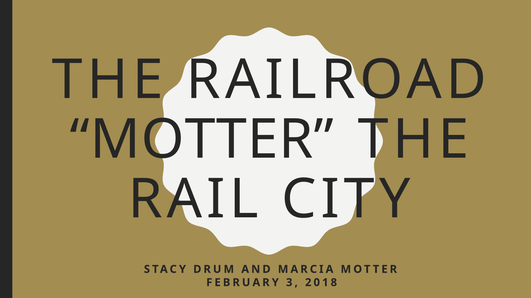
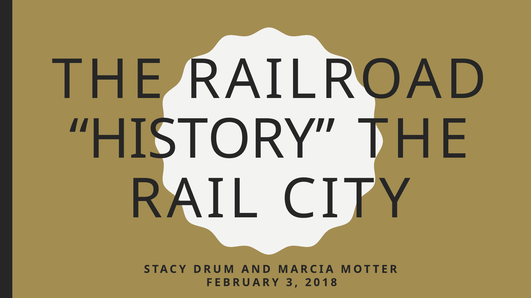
MOTTER: MOTTER -> HISTORY (202, 140)
